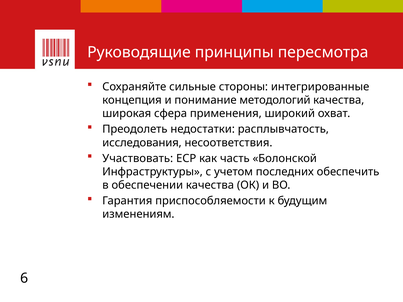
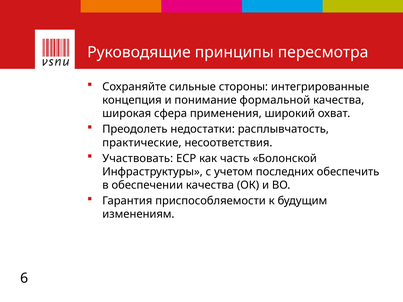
методологий: методологий -> формальной (275, 100)
исследования: исследования -> практические (142, 143)
